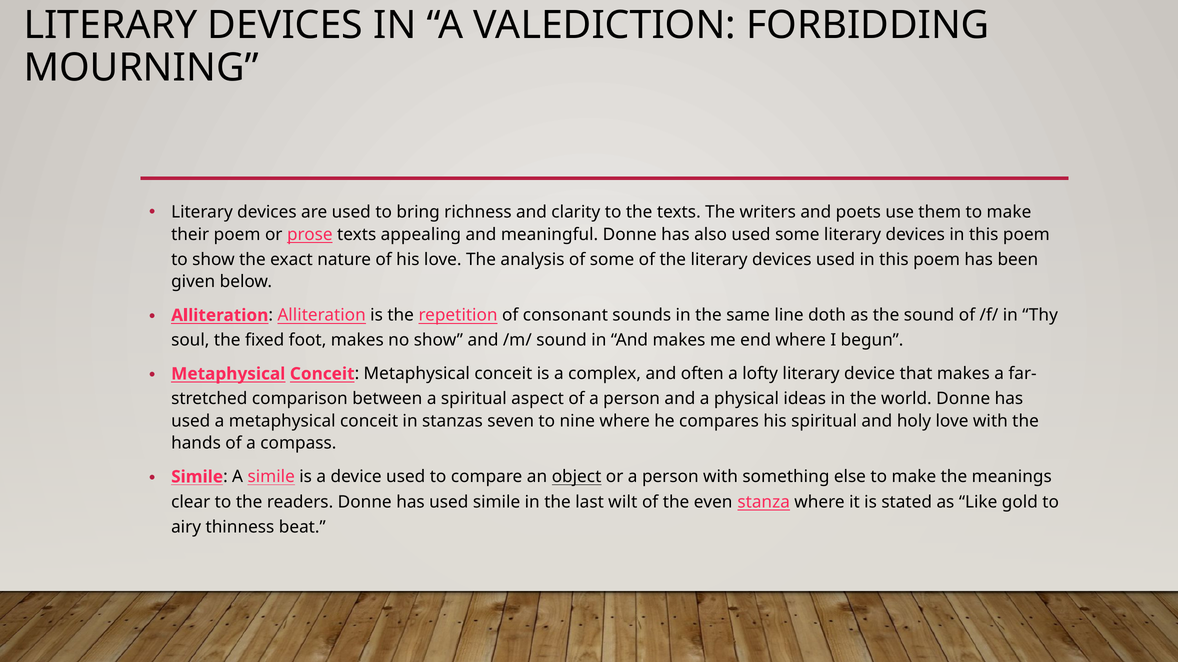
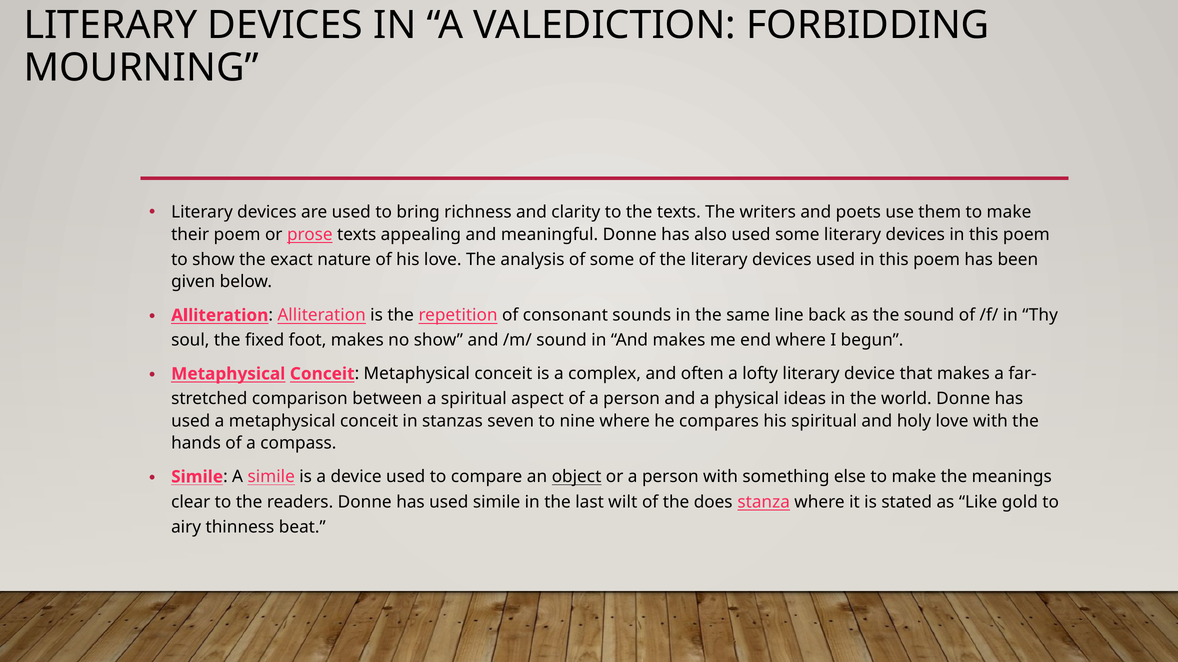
doth: doth -> back (827, 316)
even: even -> does (713, 502)
